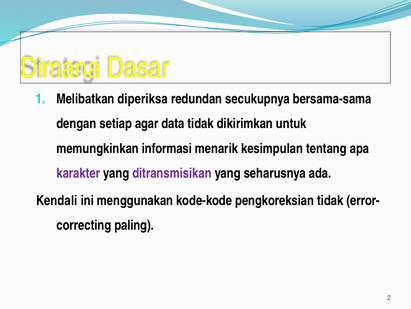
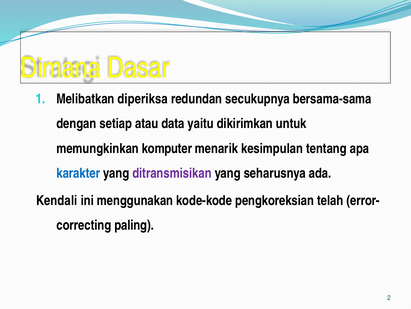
agar: agar -> atau (147, 123)
data tidak: tidak -> yaitu (201, 123)
informasi: informasi -> komputer (167, 148)
karakter colour: purple -> blue (78, 173)
pengkoreksian tidak: tidak -> telah (330, 200)
